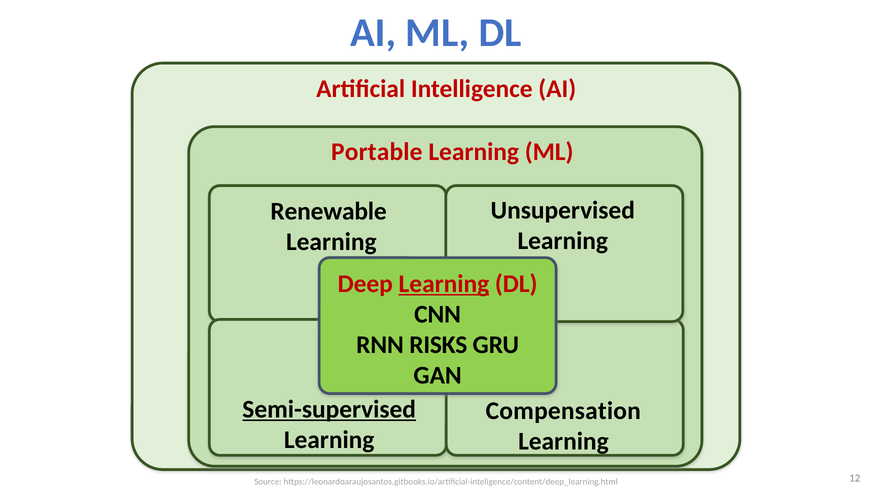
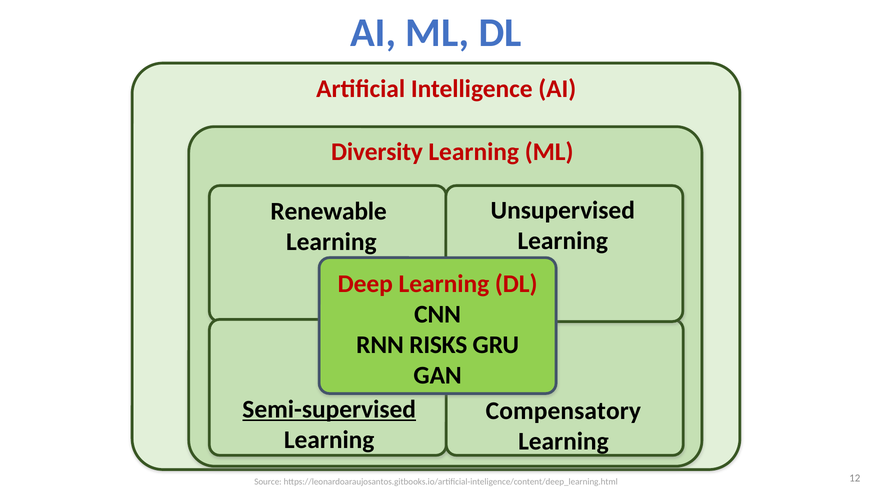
Portable: Portable -> Diversity (377, 152)
Learning underline: present -> none (444, 284)
Compensation: Compensation -> Compensatory (563, 411)
